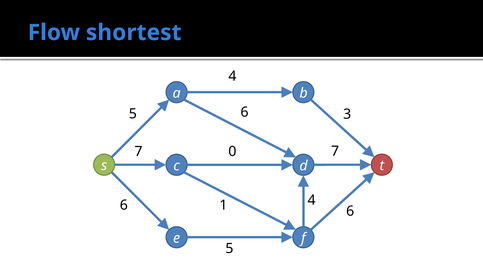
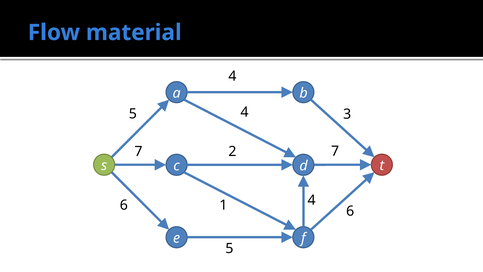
shortest: shortest -> material (134, 33)
6: 6 -> 4 (244, 112)
0: 0 -> 2 (232, 151)
